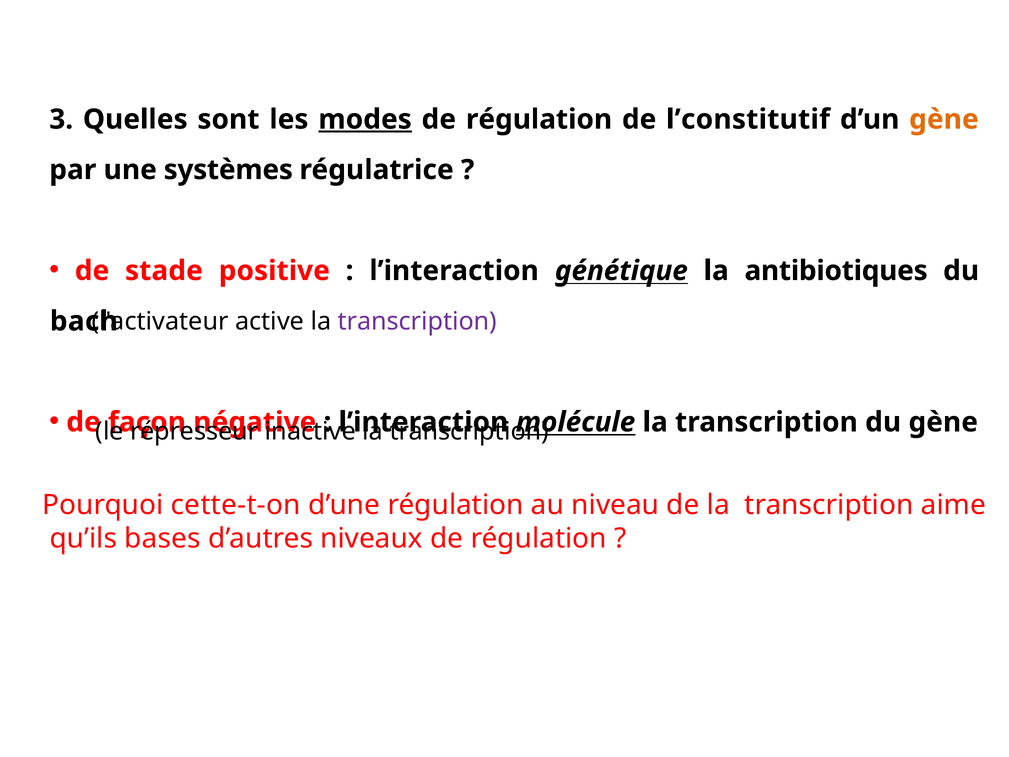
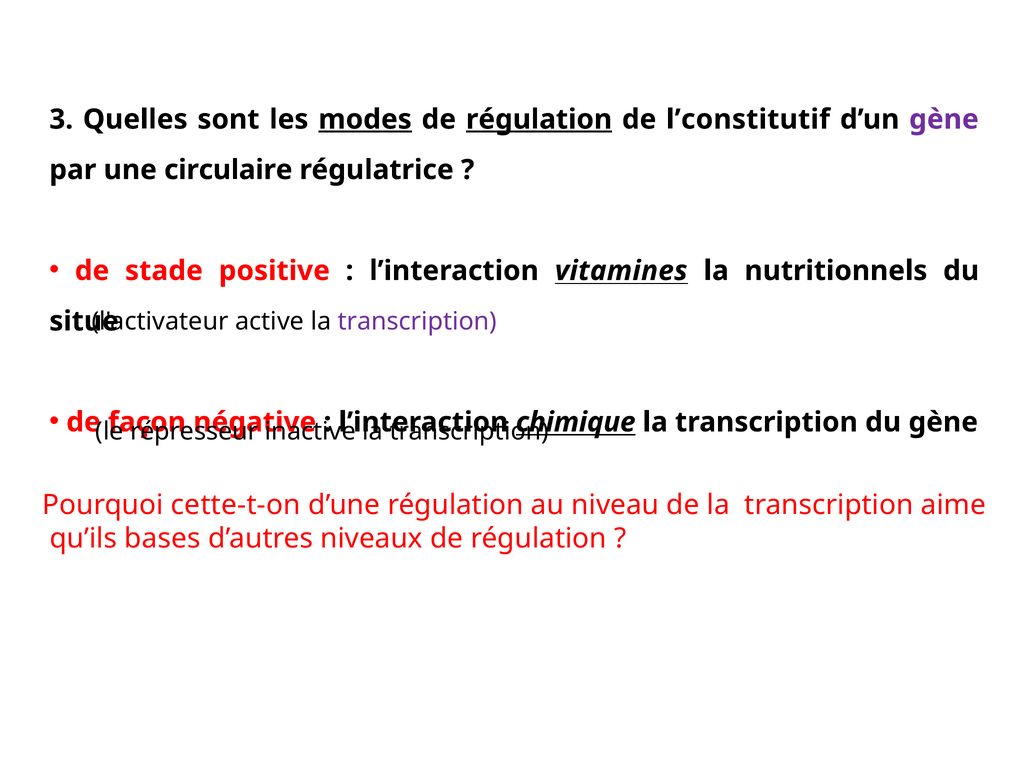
régulation underline: none -> present (539, 119)
gène colour: orange -> purple (944, 119)
systèmes: systèmes -> circulaire (228, 170)
génétique: génétique -> vitamines (621, 271)
antibiotiques: antibiotiques -> nutritionnels (836, 271)
bach: bach -> situe (84, 321)
molécule: molécule -> chimique (576, 422)
